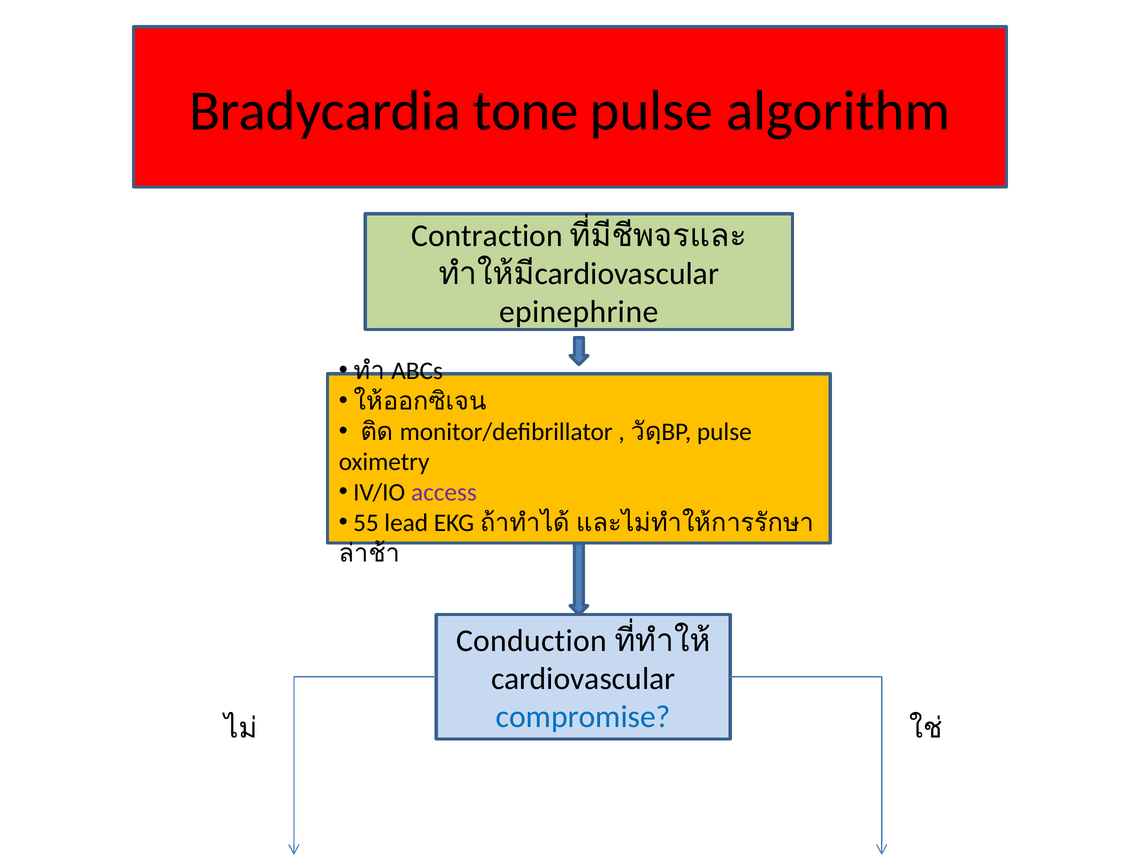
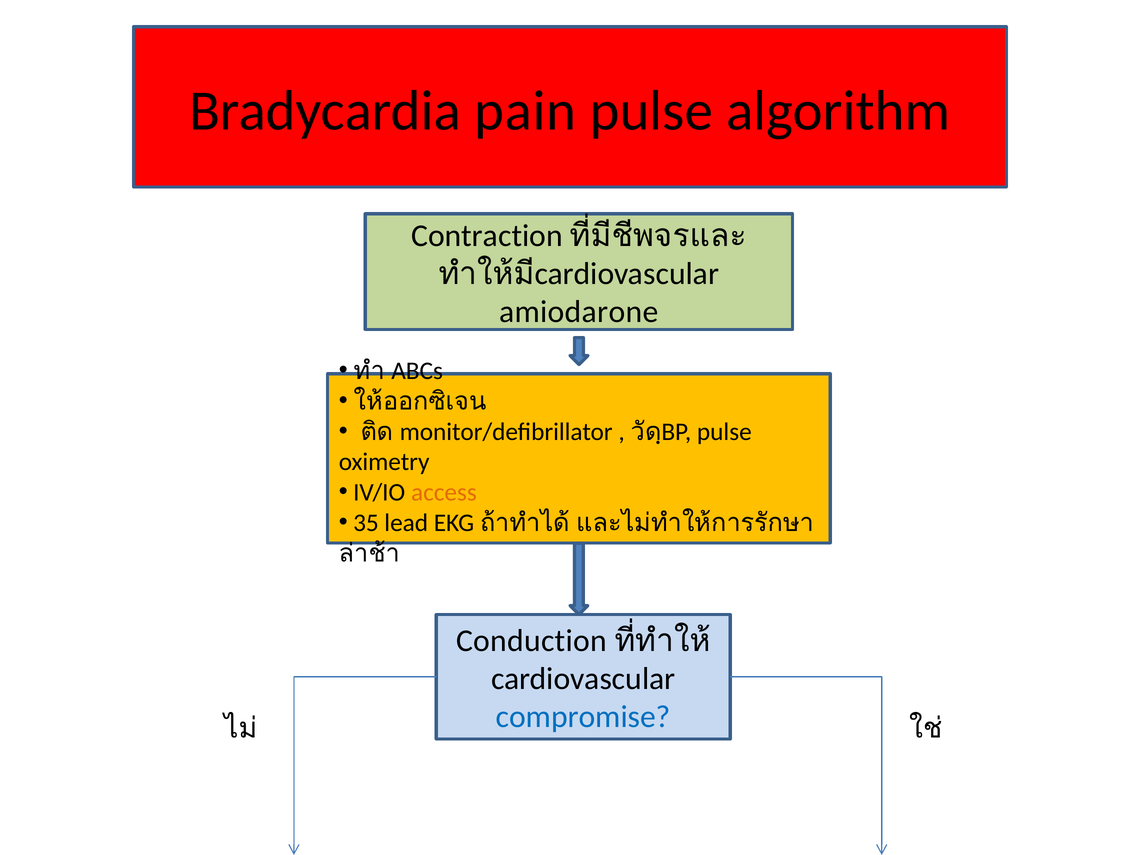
tone: tone -> pain (525, 111)
epinephrine: epinephrine -> amiodarone (579, 312)
access colour: purple -> orange (444, 492)
55: 55 -> 35 (366, 523)
